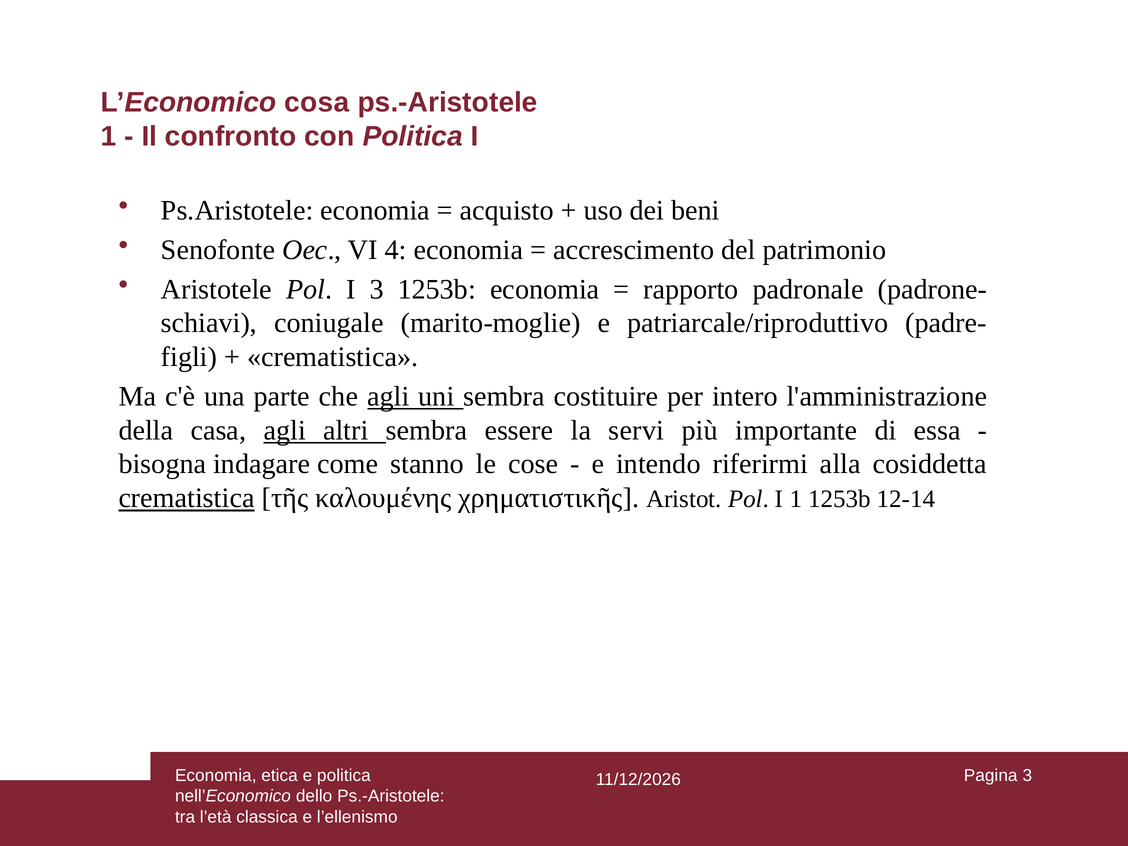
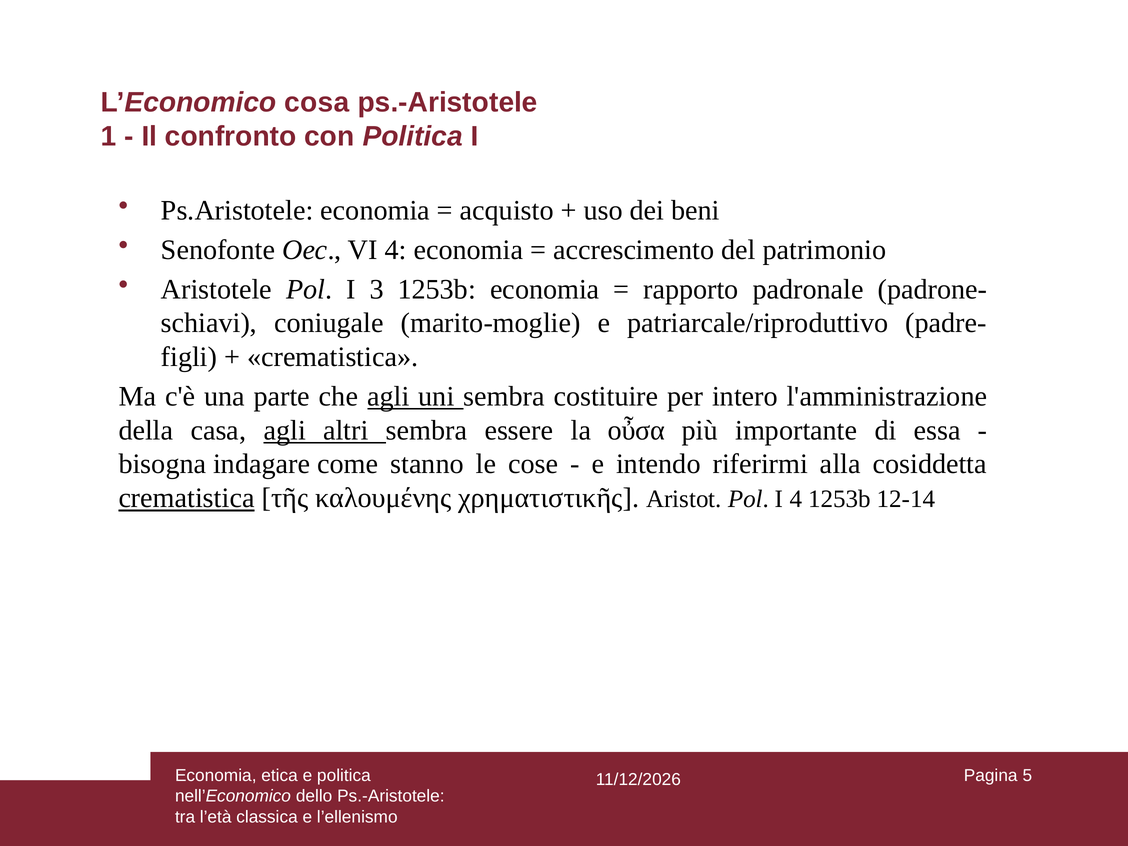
servi: servi -> οὖσα (637, 430)
I 1: 1 -> 4 (796, 499)
Pagina 3: 3 -> 5 (1027, 775)
